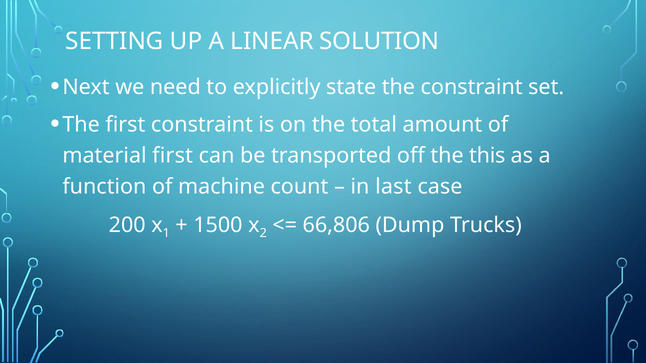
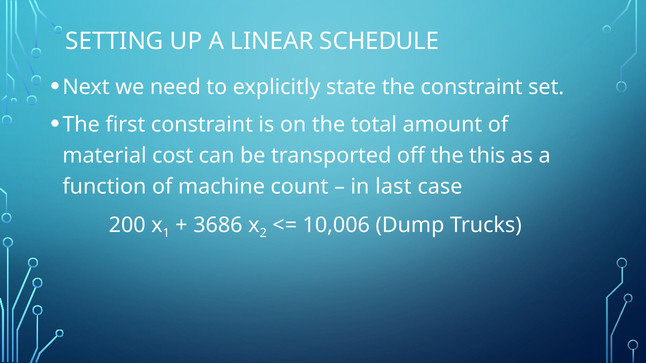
SOLUTION: SOLUTION -> SCHEDULE (379, 41)
material first: first -> cost (173, 156)
1500: 1500 -> 3686 (218, 225)
66,806: 66,806 -> 10,006 (336, 225)
